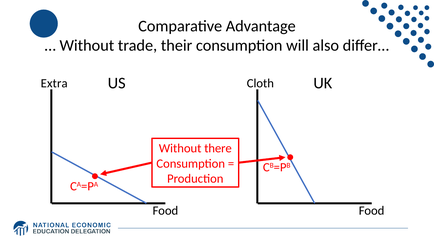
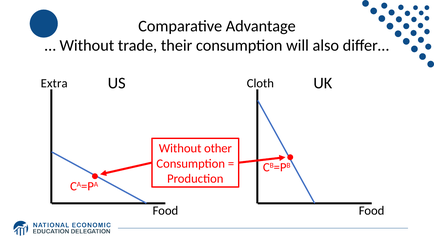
there: there -> other (218, 148)
